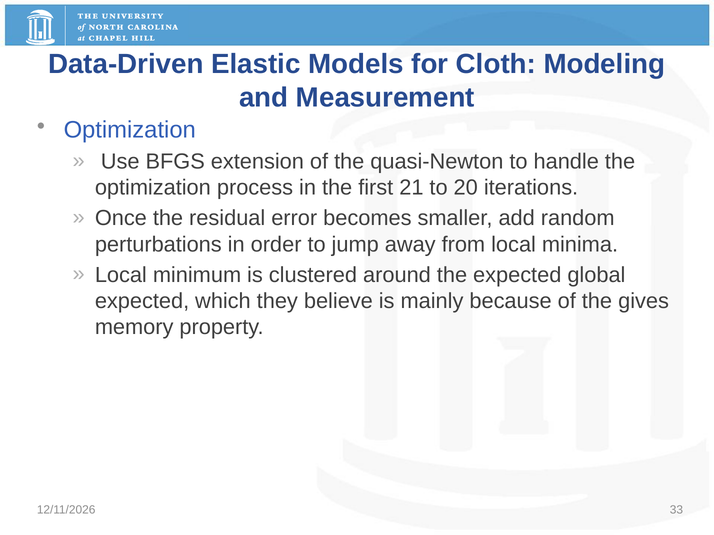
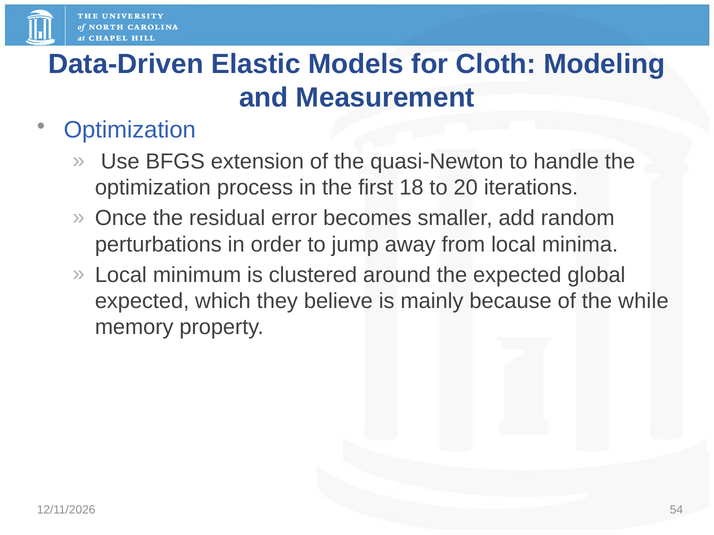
21: 21 -> 18 (411, 188)
gives: gives -> while (643, 301)
33: 33 -> 54 (676, 510)
